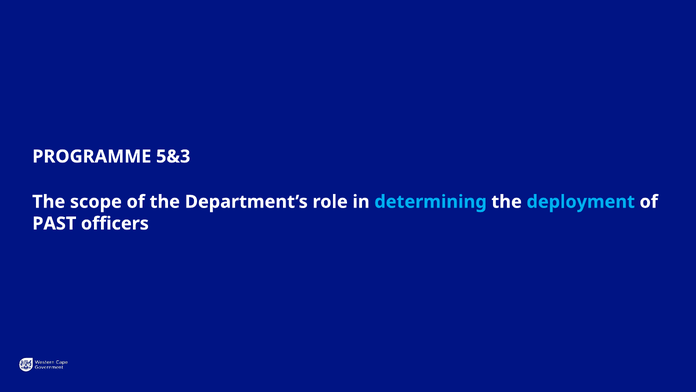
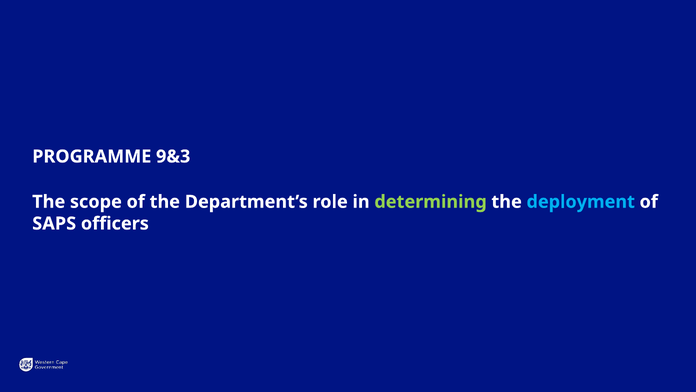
5&3: 5&3 -> 9&3 (173, 156)
determining colour: light blue -> light green (431, 202)
PAST: PAST -> SAPS (54, 223)
